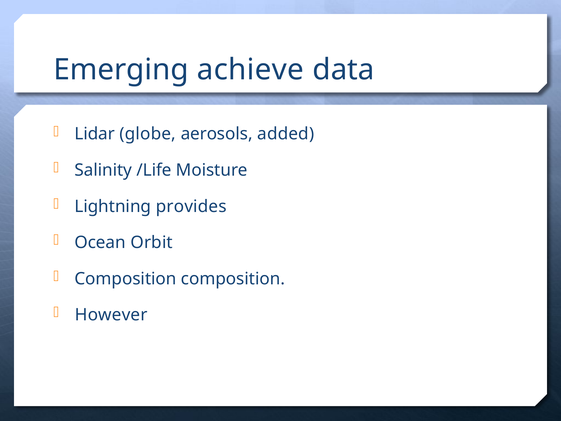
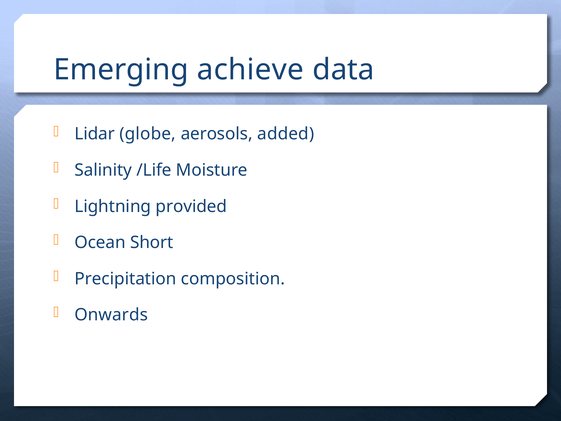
provides: provides -> provided (191, 206)
Orbit: Orbit -> Short (152, 242)
Composition: Composition -> Precipitation (125, 279)
However: However -> Onwards (111, 315)
